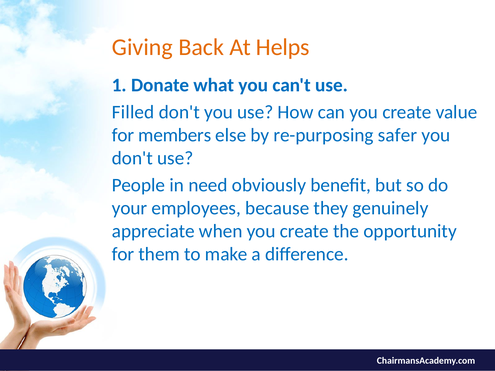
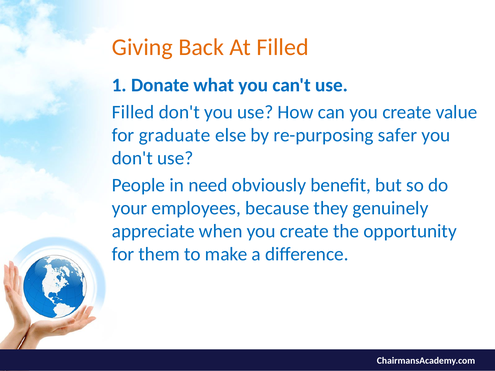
At Helps: Helps -> Filled (283, 47)
members: members -> graduate (175, 135)
